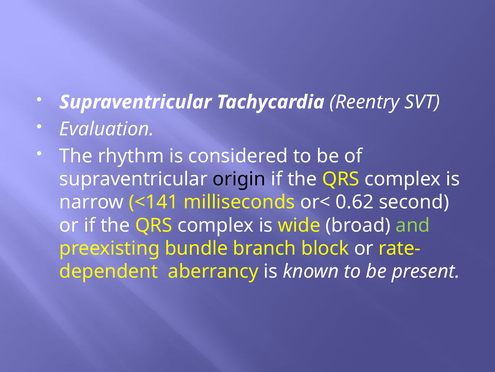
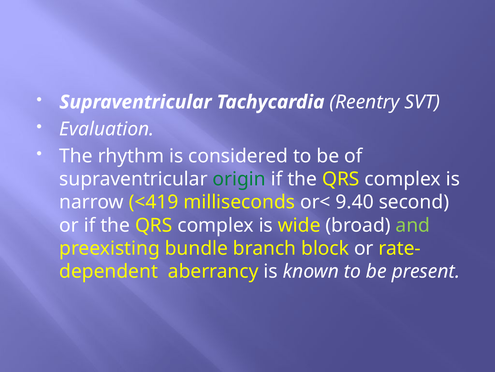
origin colour: black -> green (239, 179)
<141: <141 -> <419 (154, 202)
0.62: 0.62 -> 9.40 (355, 202)
